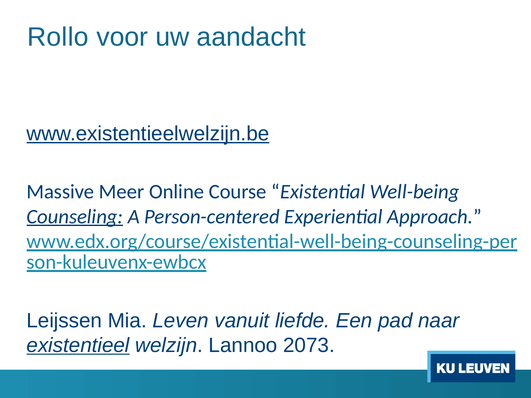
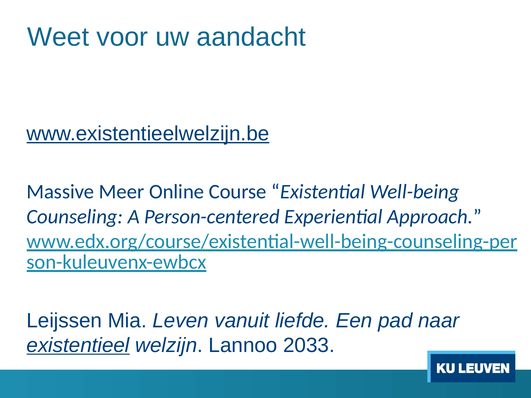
Rollo: Rollo -> Weet (58, 37)
Counseling underline: present -> none (75, 217)
2073: 2073 -> 2033 (309, 346)
